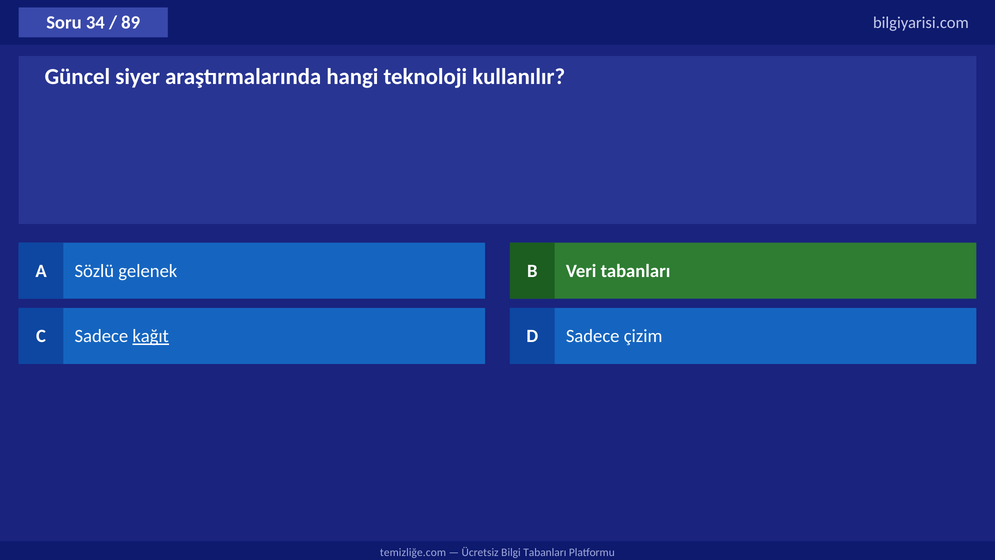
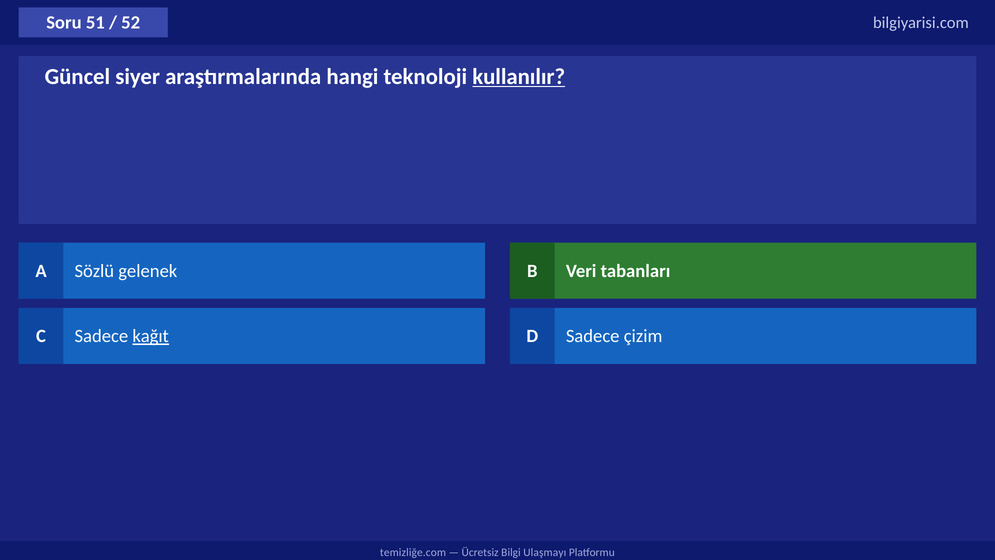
34: 34 -> 51 (95, 23)
89: 89 -> 52 (131, 23)
kullanılır underline: none -> present (519, 77)
Bilgi Tabanları: Tabanları -> Ulaşmayı (545, 552)
